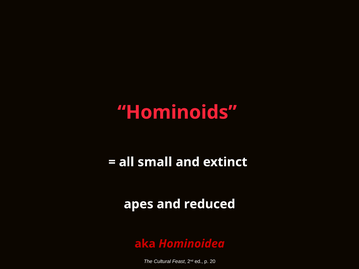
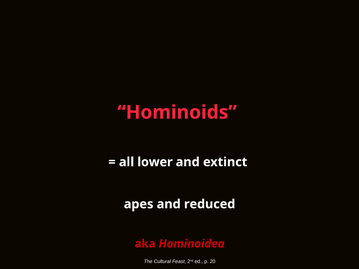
small: small -> lower (155, 162)
